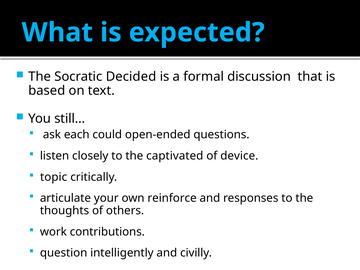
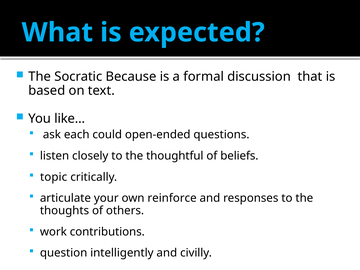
Decided: Decided -> Because (131, 77)
still…: still… -> like… (70, 119)
captivated: captivated -> thoughtful (175, 156)
device: device -> beliefs (239, 156)
